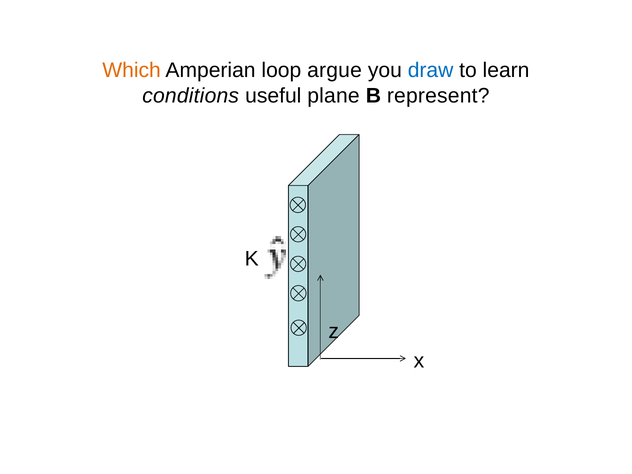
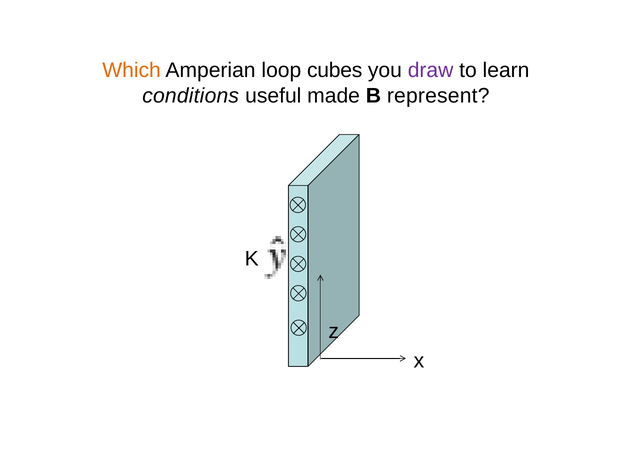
argue: argue -> cubes (335, 70)
draw colour: blue -> purple (431, 70)
plane: plane -> made (334, 96)
